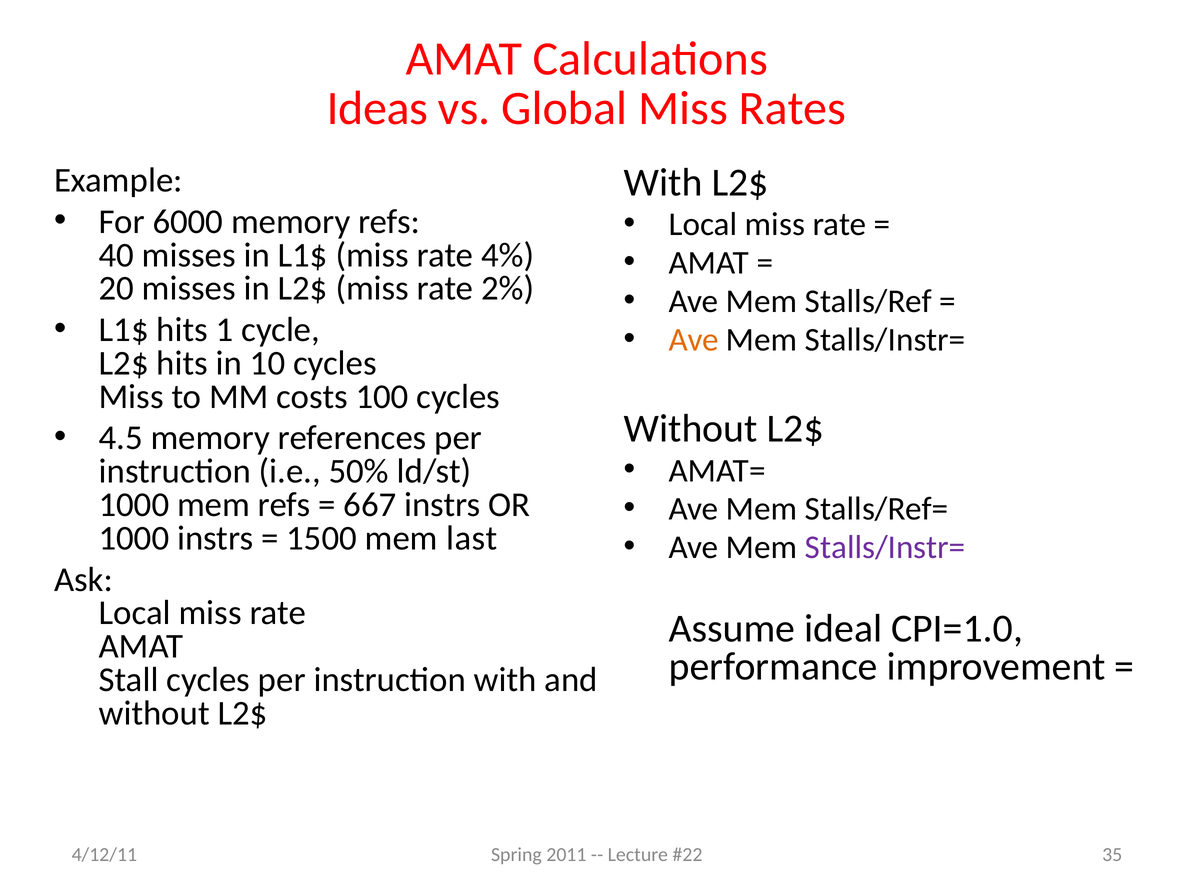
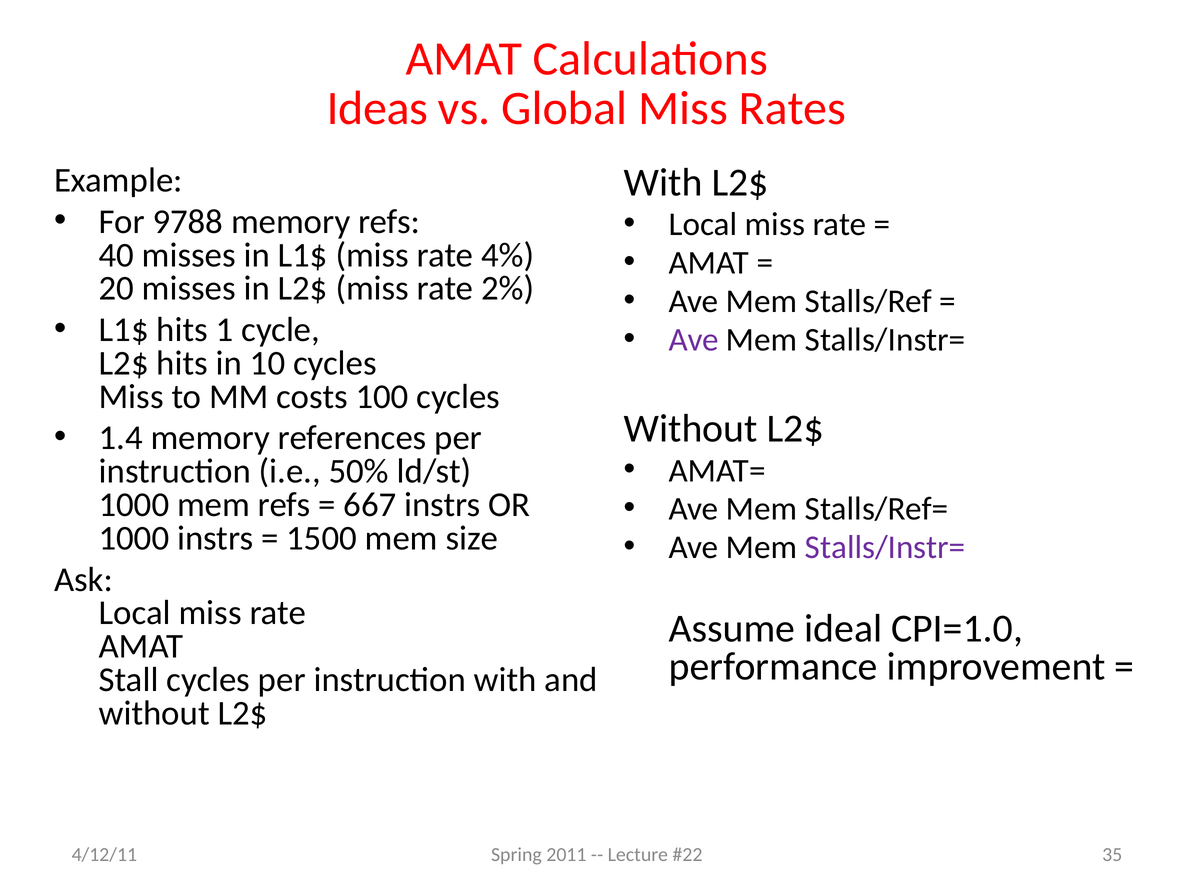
6000: 6000 -> 9788 (188, 222)
Ave colour: orange -> purple (694, 340)
4.5: 4.5 -> 1.4 (121, 438)
last: last -> size (472, 538)
